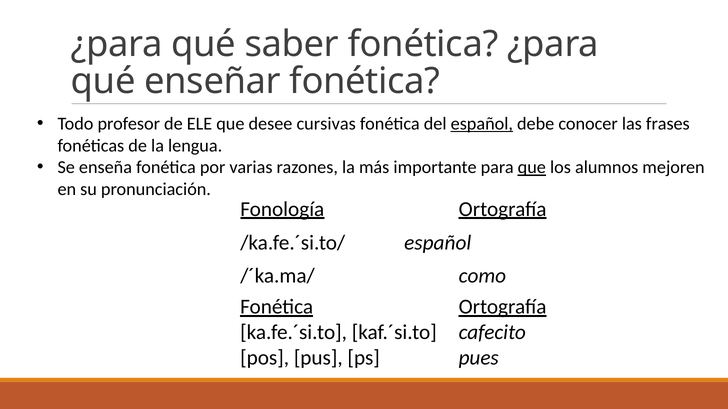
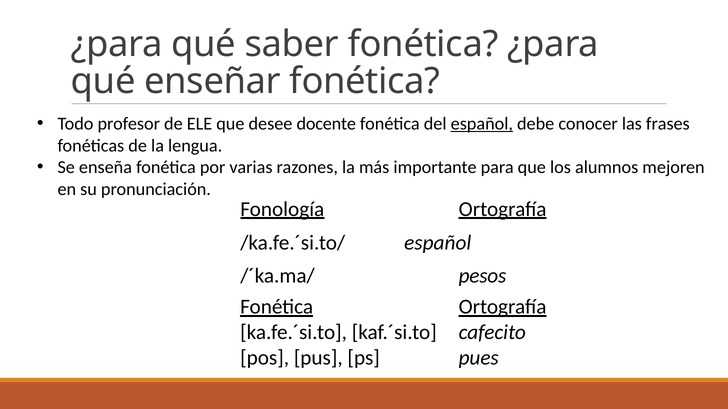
cursivas: cursivas -> docente (326, 124)
que underline: present -> none (532, 168)
como: como -> pesos (482, 276)
